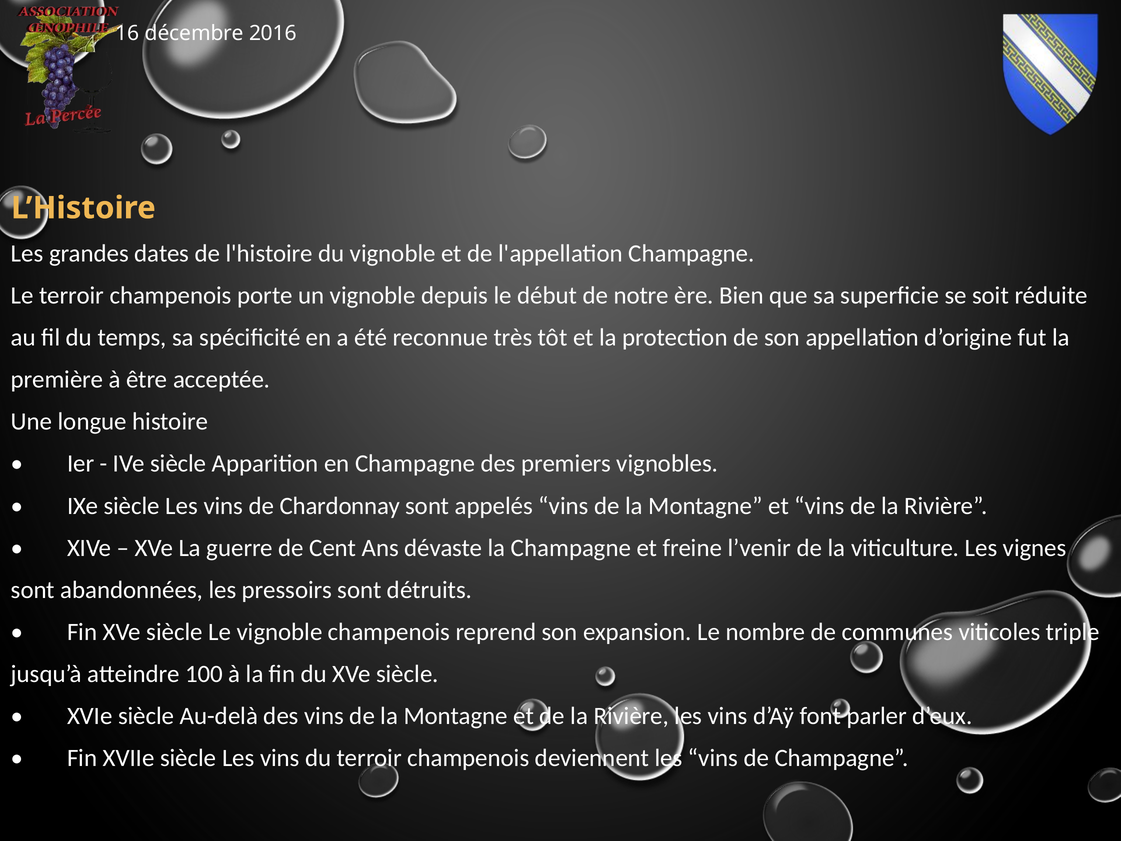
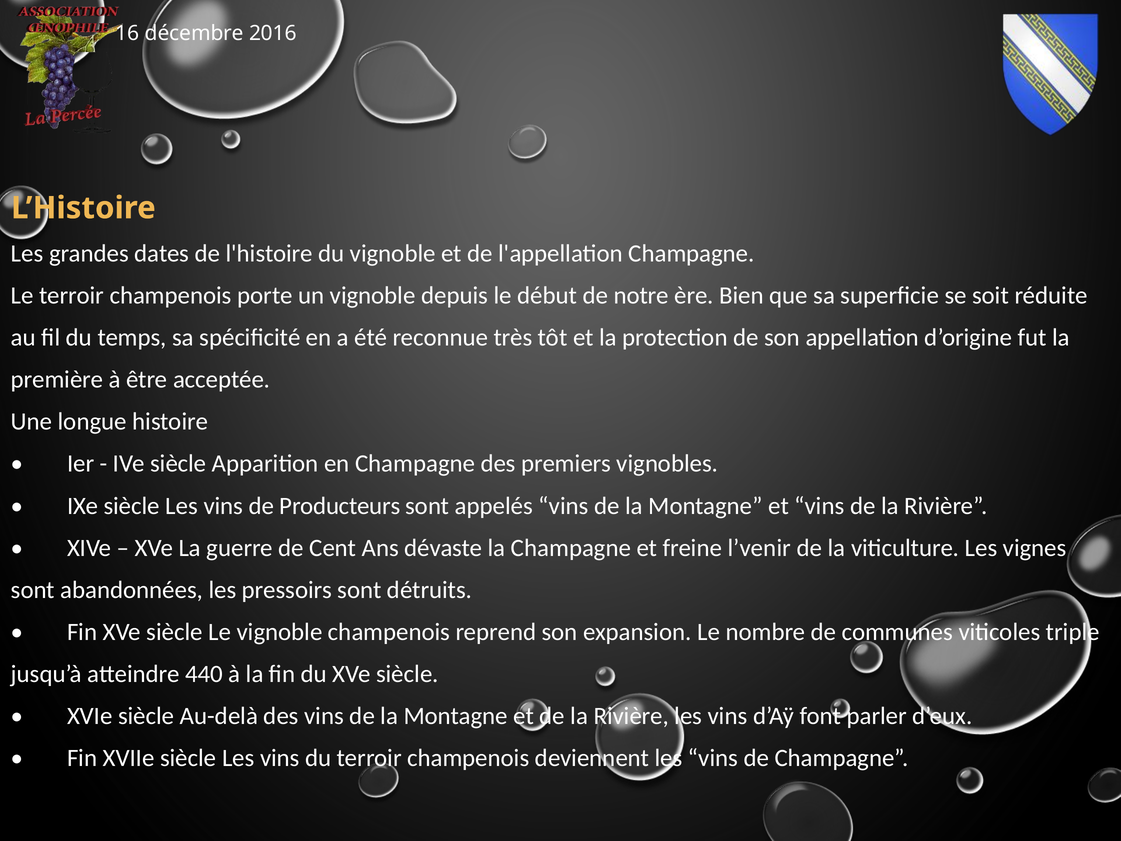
Chardonnay: Chardonnay -> Producteurs (340, 506)
100: 100 -> 440 (204, 674)
